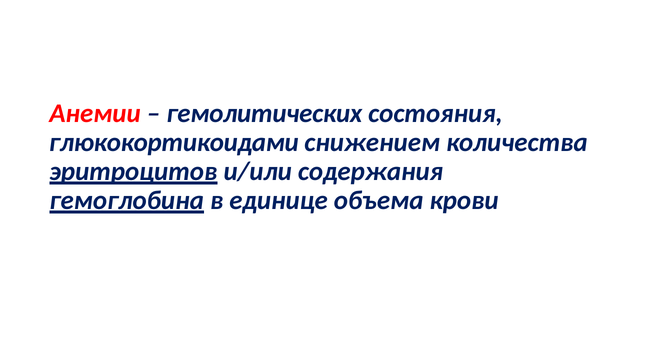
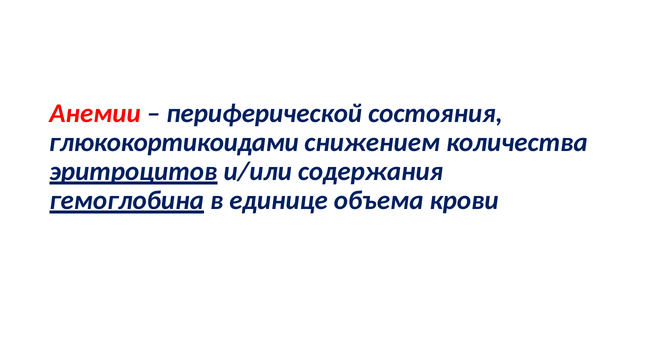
гемолитических: гемолитических -> периферической (264, 114)
